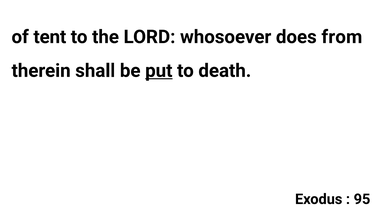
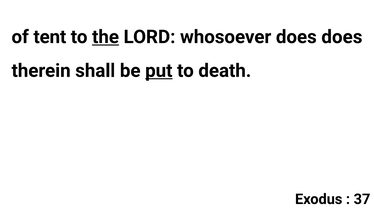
the underline: none -> present (105, 37)
does from: from -> does (342, 37)
95: 95 -> 37 (362, 199)
